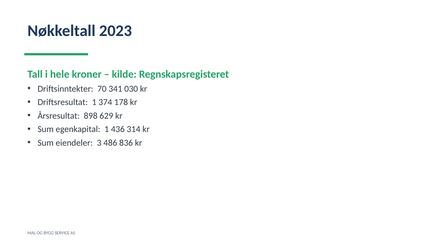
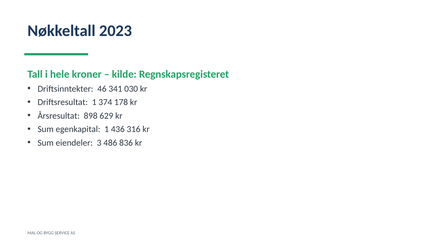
70: 70 -> 46 (102, 89)
314: 314 -> 316 (134, 129)
